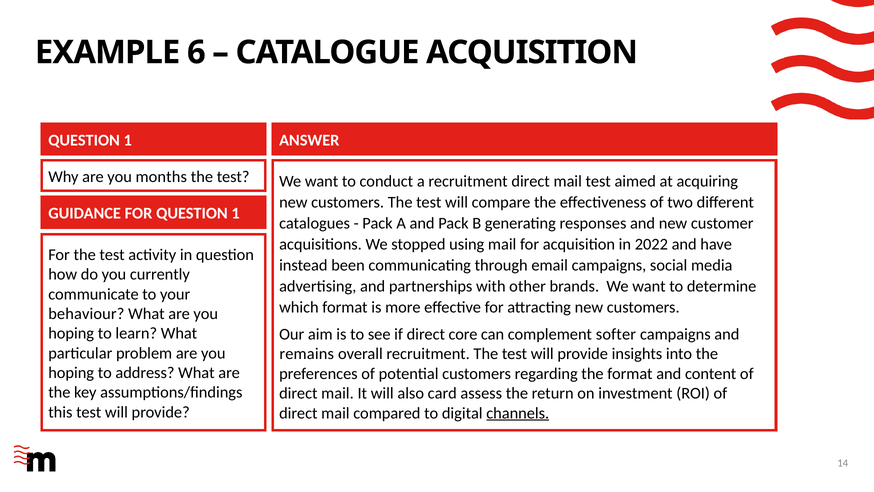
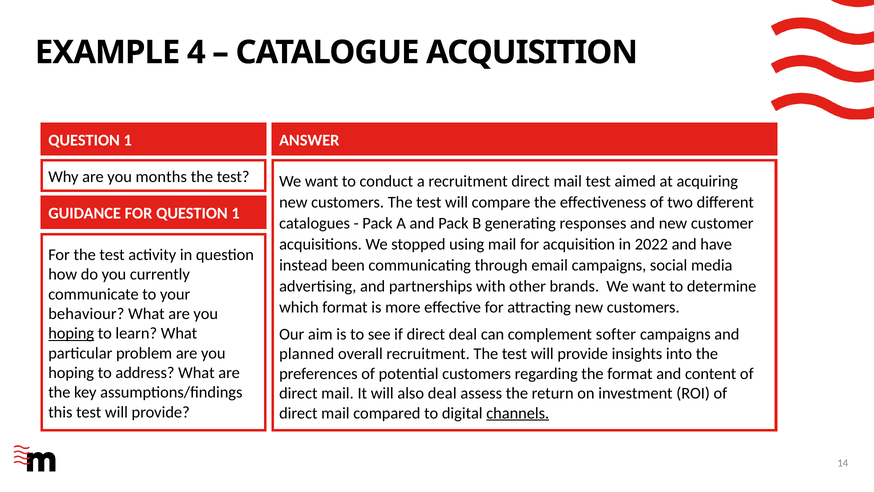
6: 6 -> 4 (196, 52)
hoping underline: none -> present (71, 333)
direct core: core -> deal (463, 334)
remains: remains -> planned (307, 354)
also card: card -> deal (442, 393)
